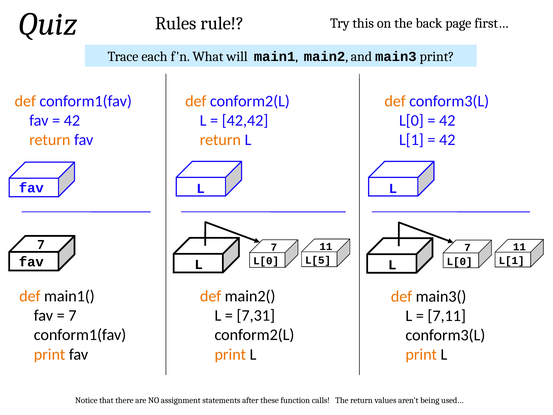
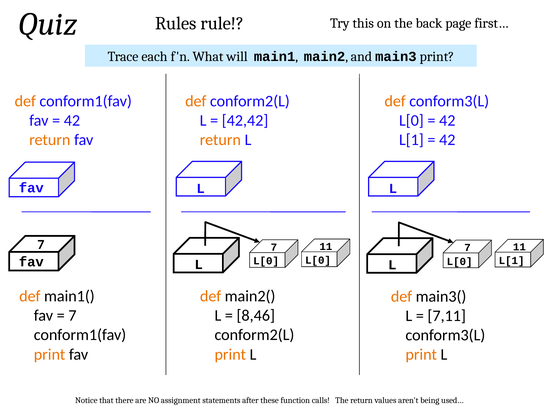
L[5: L[5 -> L[0 (318, 260)
7,31: 7,31 -> 8,46 (256, 315)
